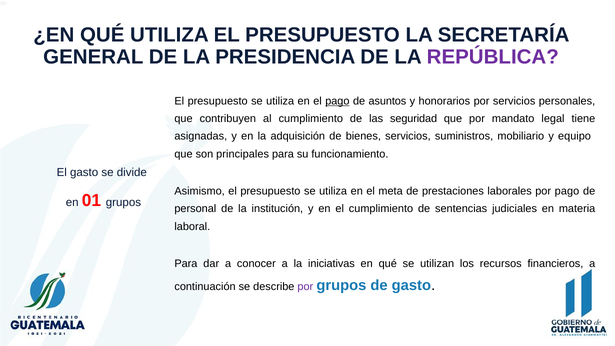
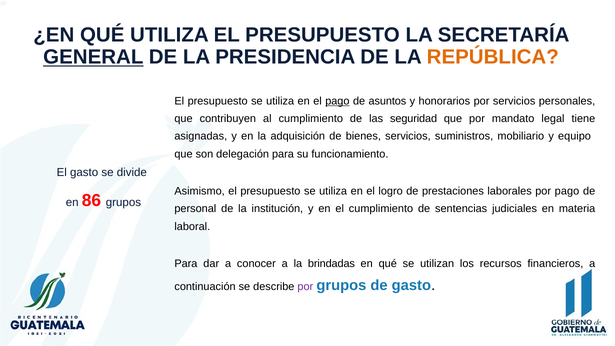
GENERAL underline: none -> present (93, 57)
REPÚBLICA colour: purple -> orange (493, 57)
principales: principales -> delegación (243, 154)
meta: meta -> logro (391, 191)
01: 01 -> 86 (91, 201)
iniciativas: iniciativas -> brindadas (331, 264)
